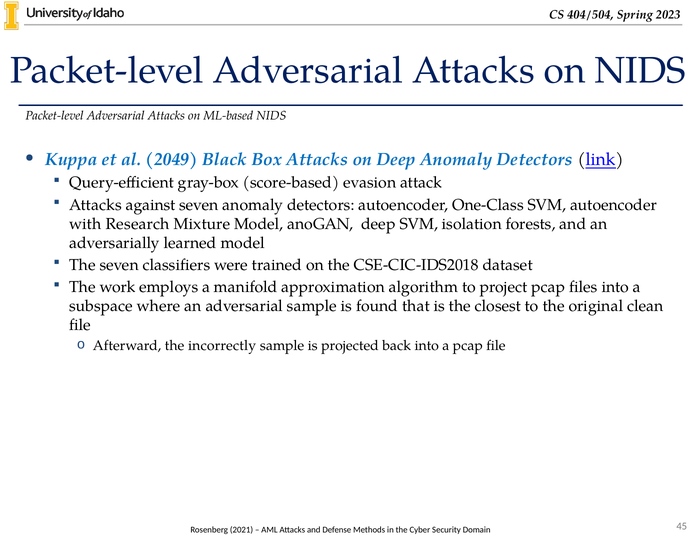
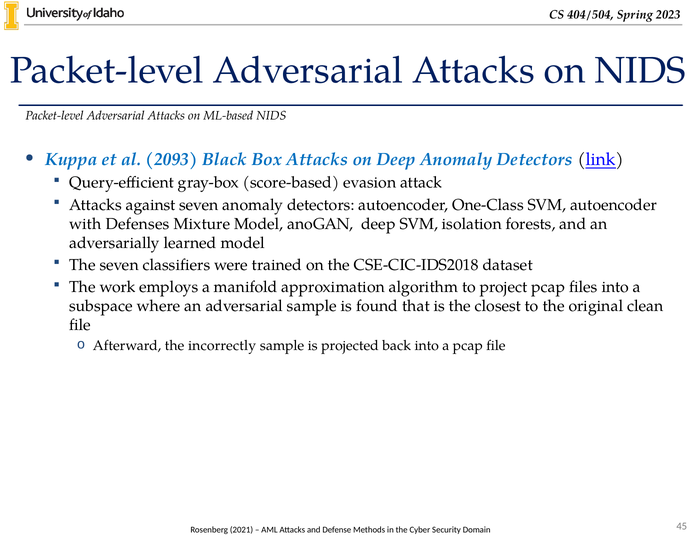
2049: 2049 -> 2093 (172, 160)
Research: Research -> Defenses (138, 224)
